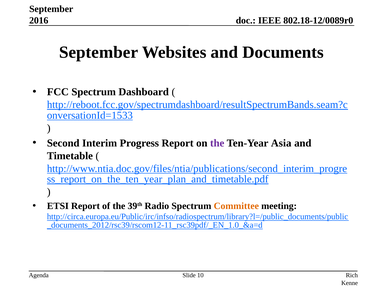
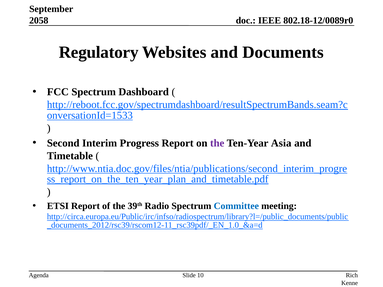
2016: 2016 -> 2058 (39, 20)
September: September -> Regulatory (99, 52)
Committee colour: orange -> blue (236, 206)
